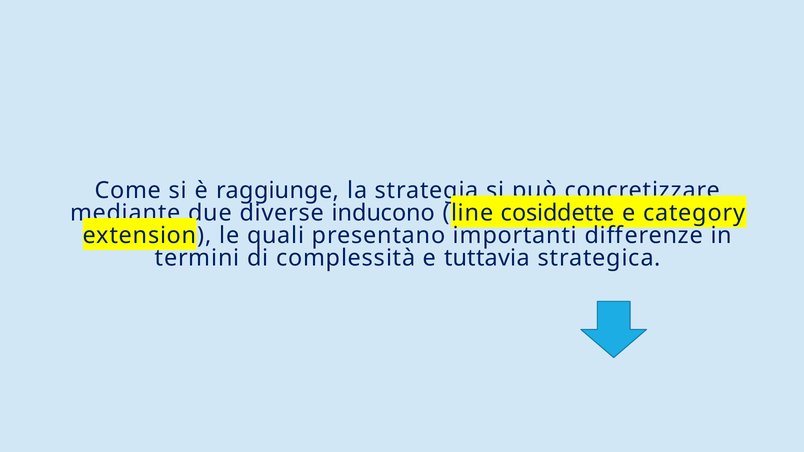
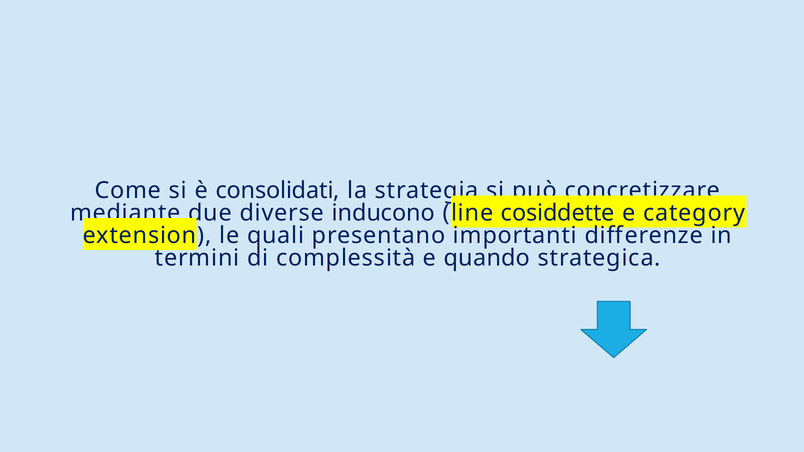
raggiunge: raggiunge -> consolidati (278, 191)
tuttavia: tuttavia -> quando (487, 258)
